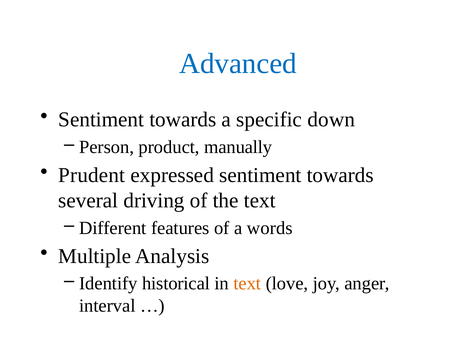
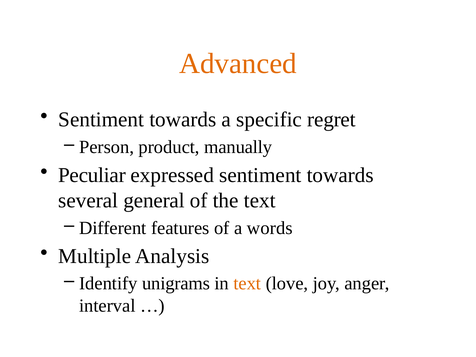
Advanced colour: blue -> orange (238, 64)
down: down -> regret (331, 120)
Prudent: Prudent -> Peculiar (92, 175)
driving: driving -> general (154, 201)
historical: historical -> unigrams (176, 284)
